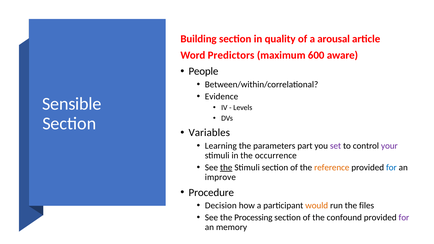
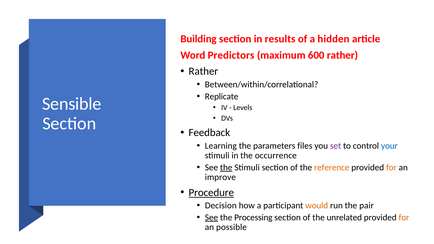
quality: quality -> results (280, 39)
arousal: arousal -> hidden (333, 39)
600 aware: aware -> rather (342, 55)
People: People -> Rather (203, 71)
Evidence: Evidence -> Replicate (222, 96)
Variables: Variables -> Feedback (209, 133)
part: part -> files (305, 146)
your colour: purple -> blue (389, 146)
for colour: blue -> orange (391, 168)
Procedure underline: none -> present (211, 193)
files: files -> pair (367, 206)
See underline: none -> present (211, 218)
confound: confound -> unrelated (344, 218)
for colour: purple -> orange (404, 218)
memory: memory -> possible (231, 227)
